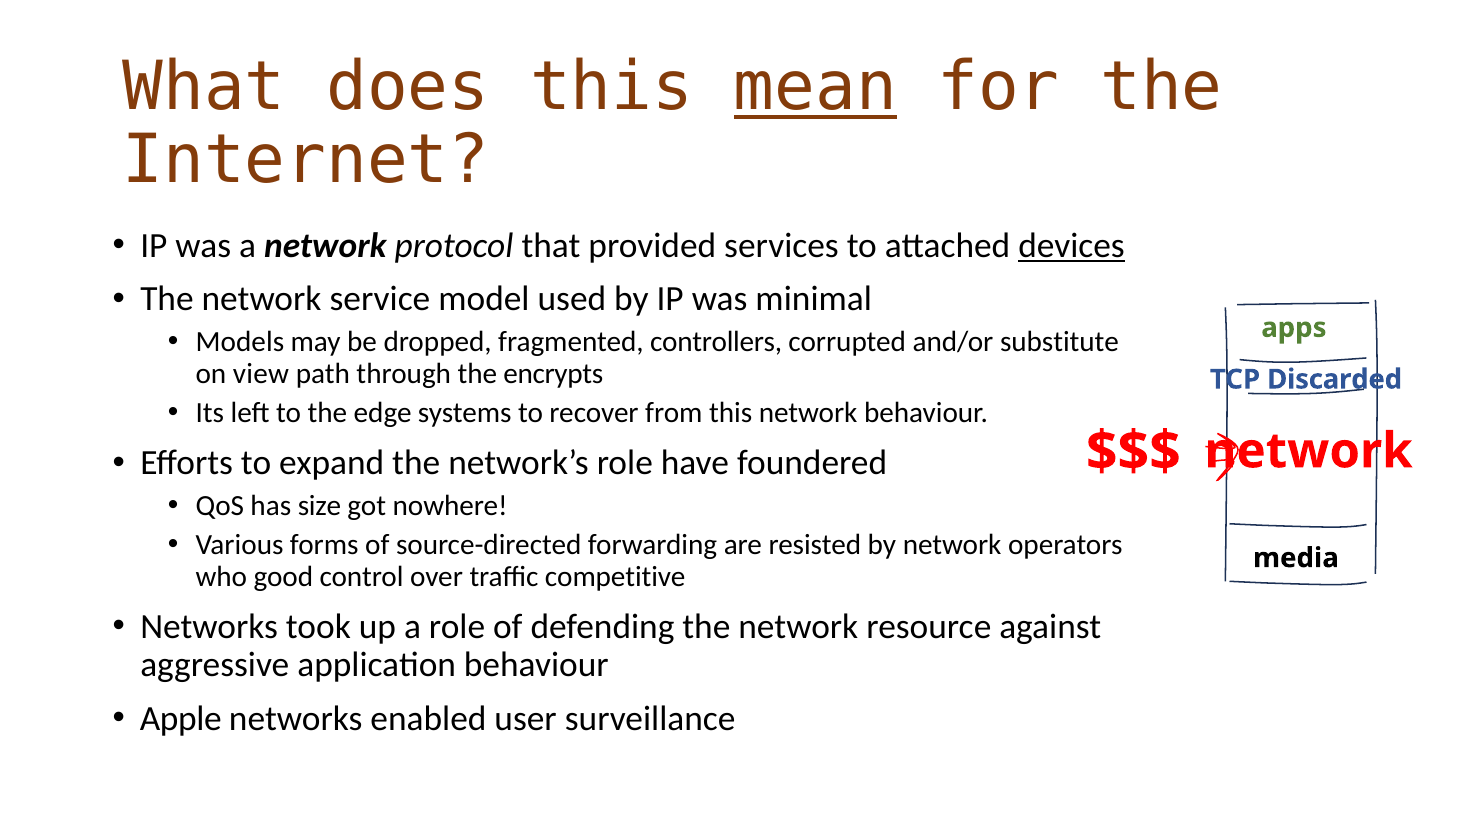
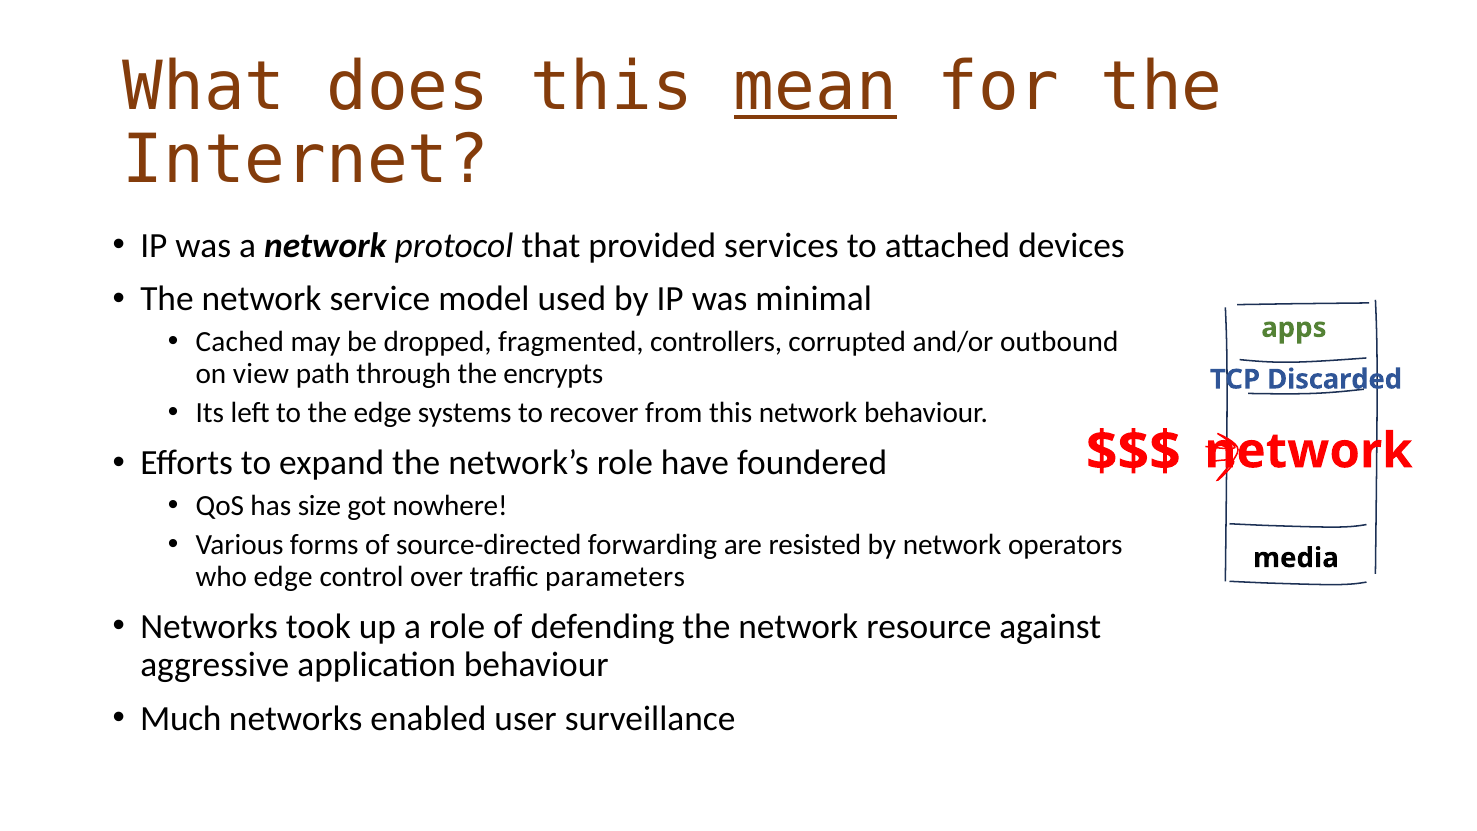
devices underline: present -> none (1072, 246)
Models: Models -> Cached (240, 342)
substitute: substitute -> outbound (1059, 342)
who good: good -> edge (283, 576)
competitive: competitive -> parameters (615, 576)
Apple: Apple -> Much (181, 718)
